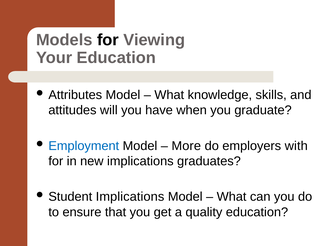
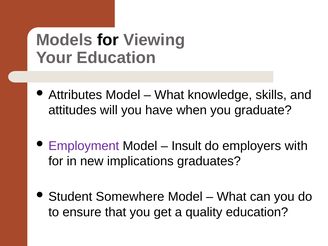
Employment colour: blue -> purple (84, 146)
More: More -> Insult (186, 146)
Student Implications: Implications -> Somewhere (130, 197)
